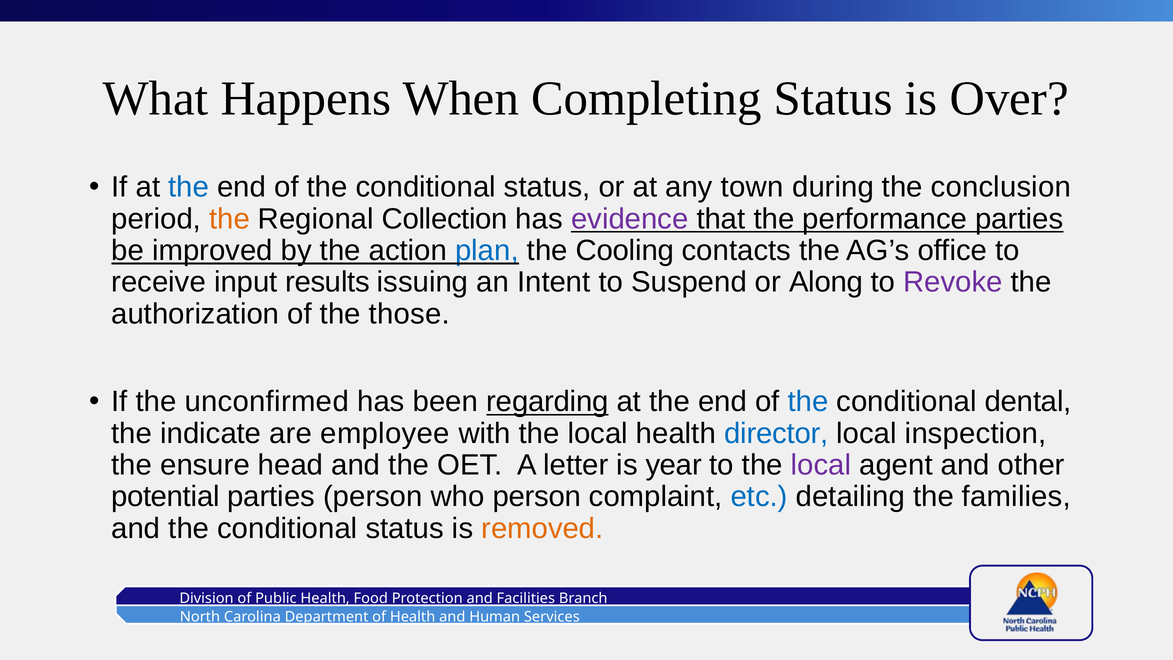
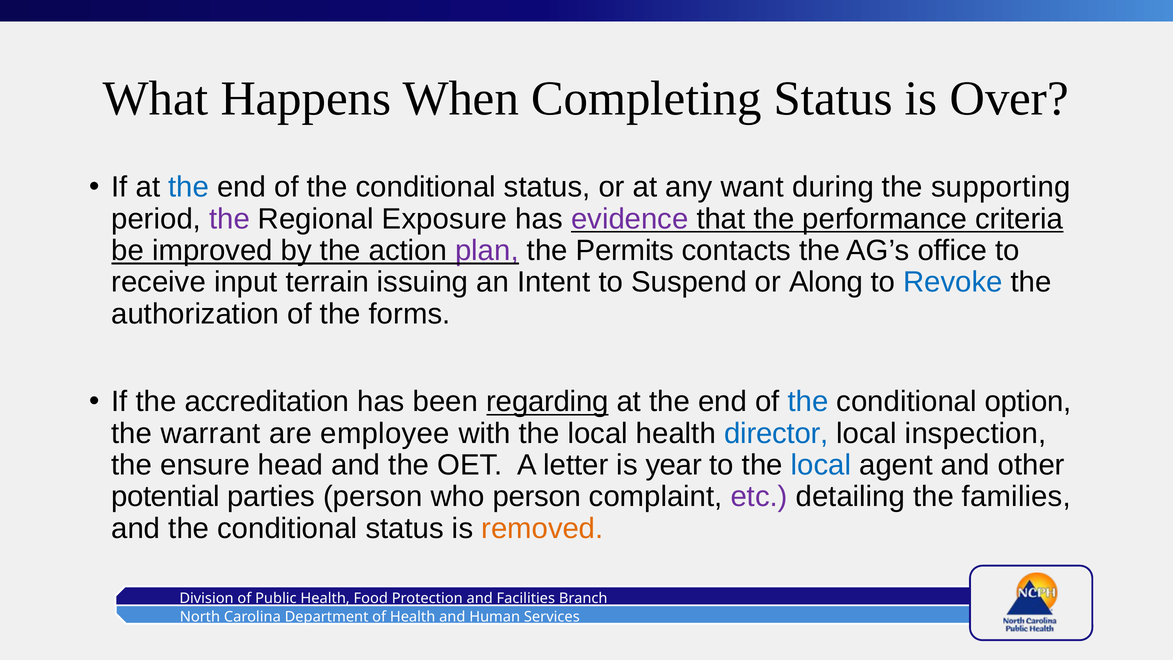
town: town -> want (752, 187)
conclusion: conclusion -> supporting (1001, 187)
the colour: orange -> purple (230, 219)
Collection: Collection -> Exposure (444, 219)
performance parties: parties -> criteria (1019, 219)
plan colour: blue -> purple (487, 251)
Cooling: Cooling -> Permits (625, 251)
results: results -> terrain (327, 282)
Revoke colour: purple -> blue (953, 282)
those: those -> forms (410, 314)
unconfirmed: unconfirmed -> accreditation (267, 402)
dental: dental -> option (1028, 402)
indicate: indicate -> warrant (211, 433)
local colour: purple -> blue (821, 465)
etc colour: blue -> purple (759, 497)
